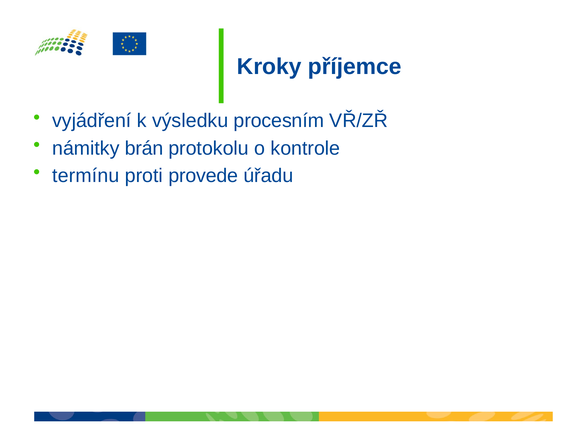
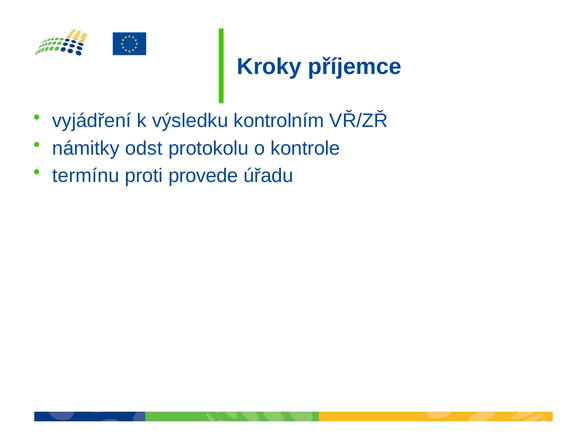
procesním: procesním -> kontrolním (279, 121)
brán: brán -> odst (144, 148)
